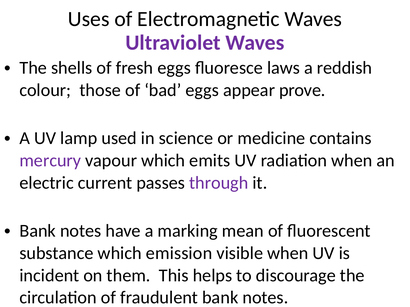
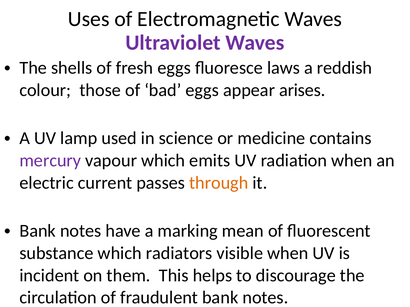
prove: prove -> arises (302, 90)
through colour: purple -> orange (219, 183)
emission: emission -> radiators (179, 254)
